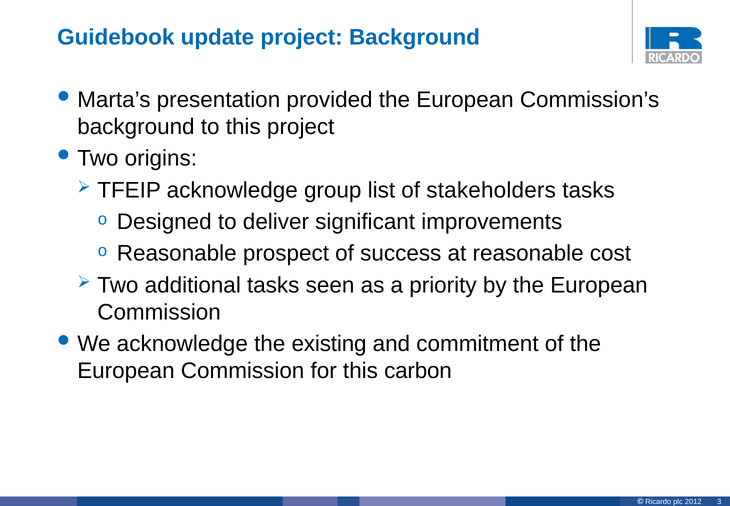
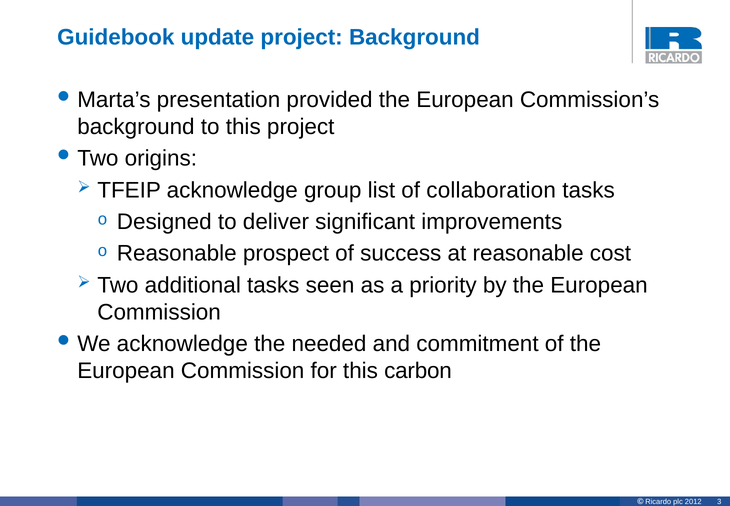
stakeholders: stakeholders -> collaboration (491, 190)
existing: existing -> needed (329, 343)
